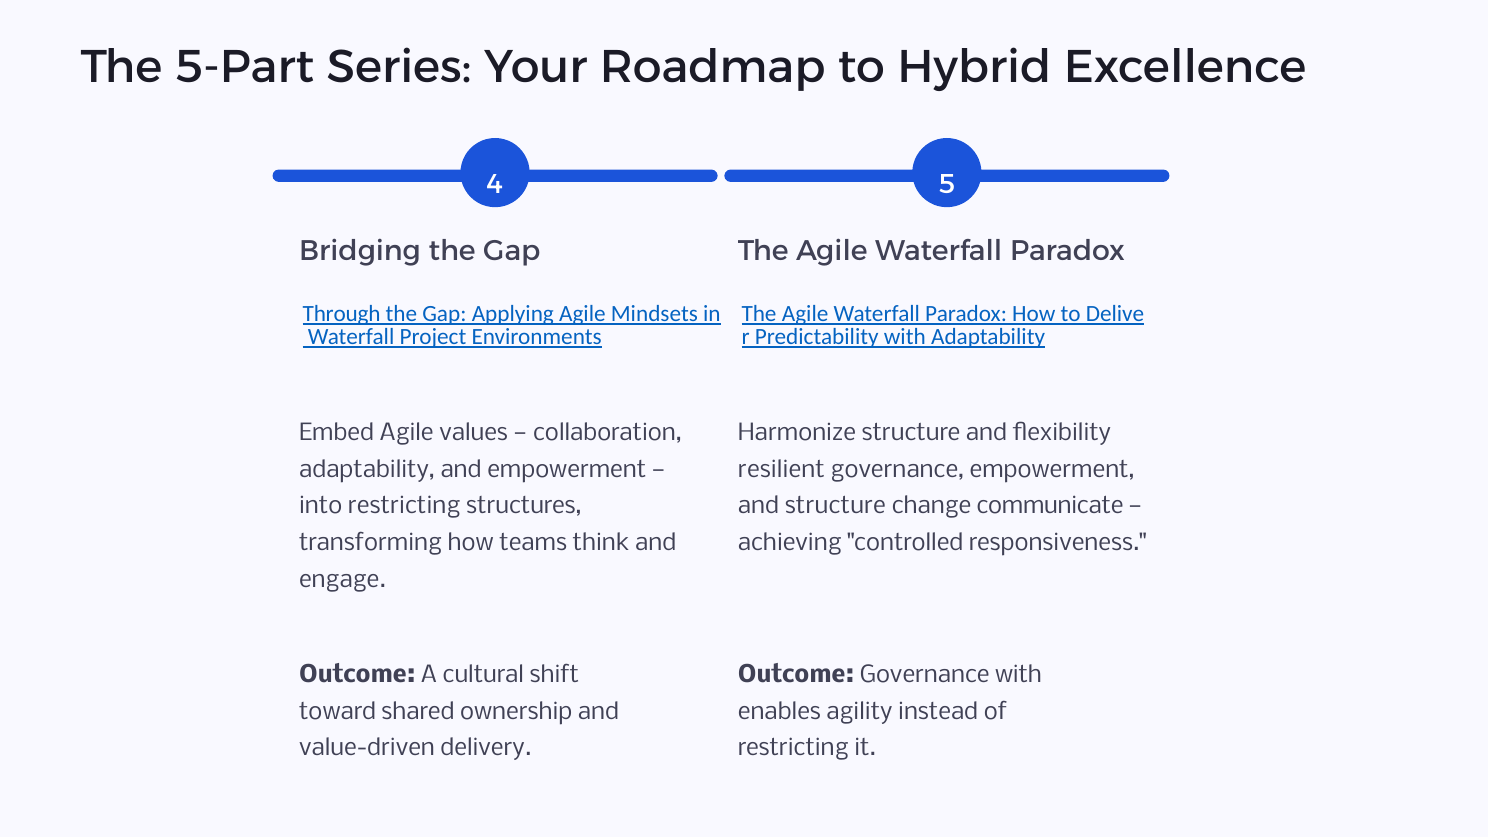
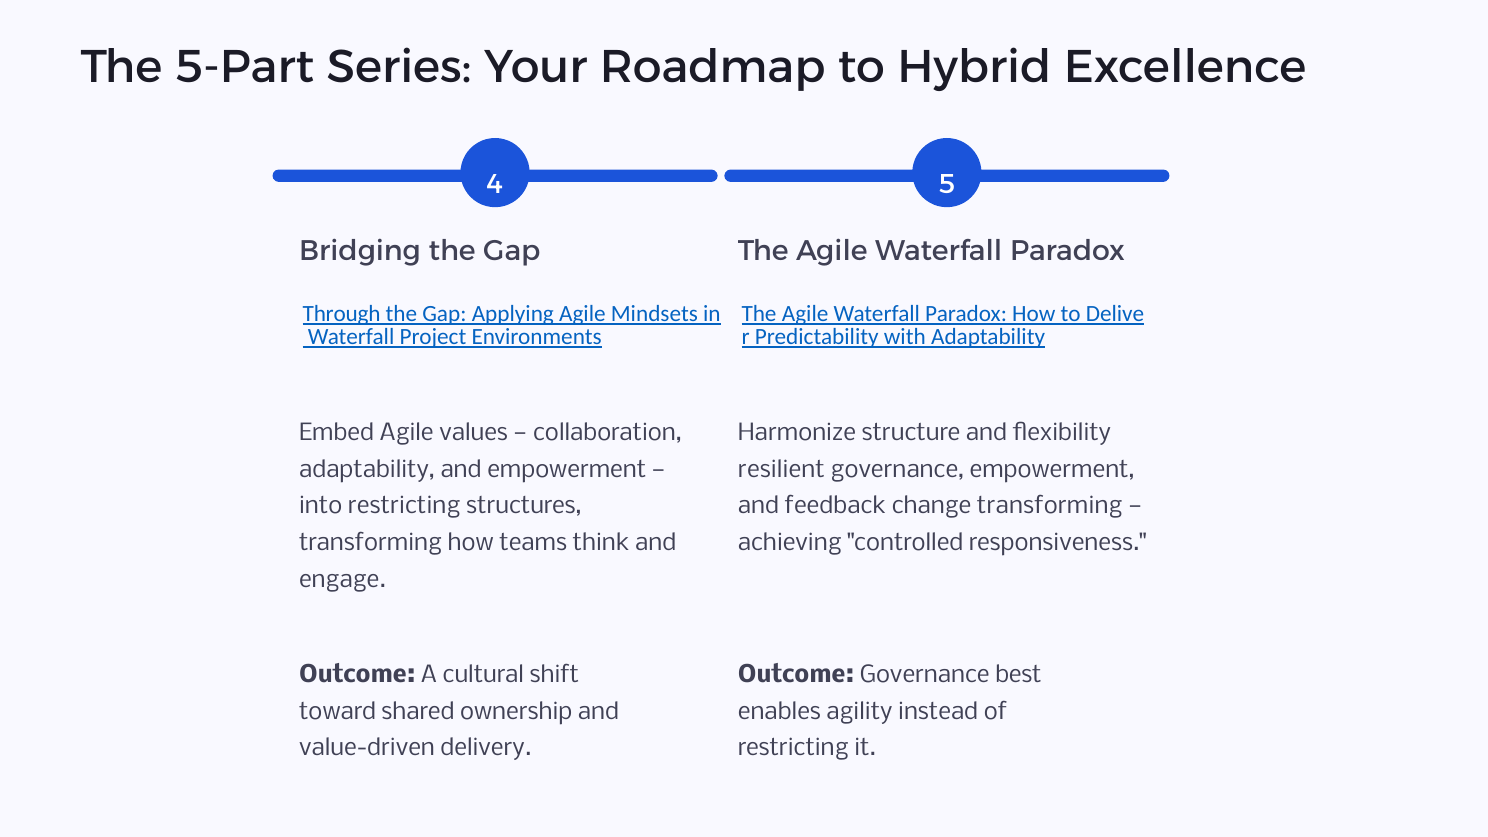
and structure: structure -> feedback (835, 506)
change communicate: communicate -> transforming (1050, 506)
Governance with: with -> best (1018, 675)
